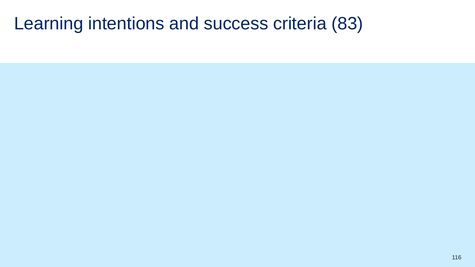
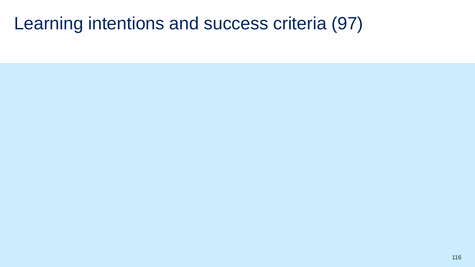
83: 83 -> 97 (347, 24)
